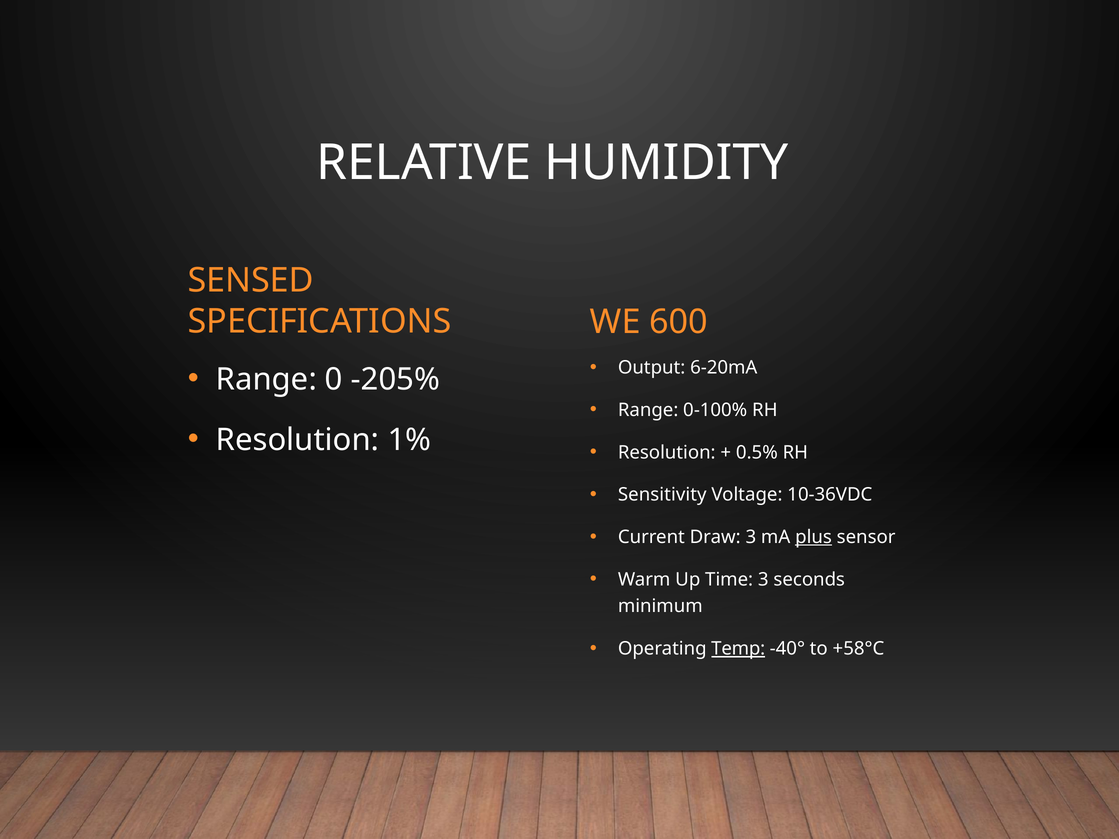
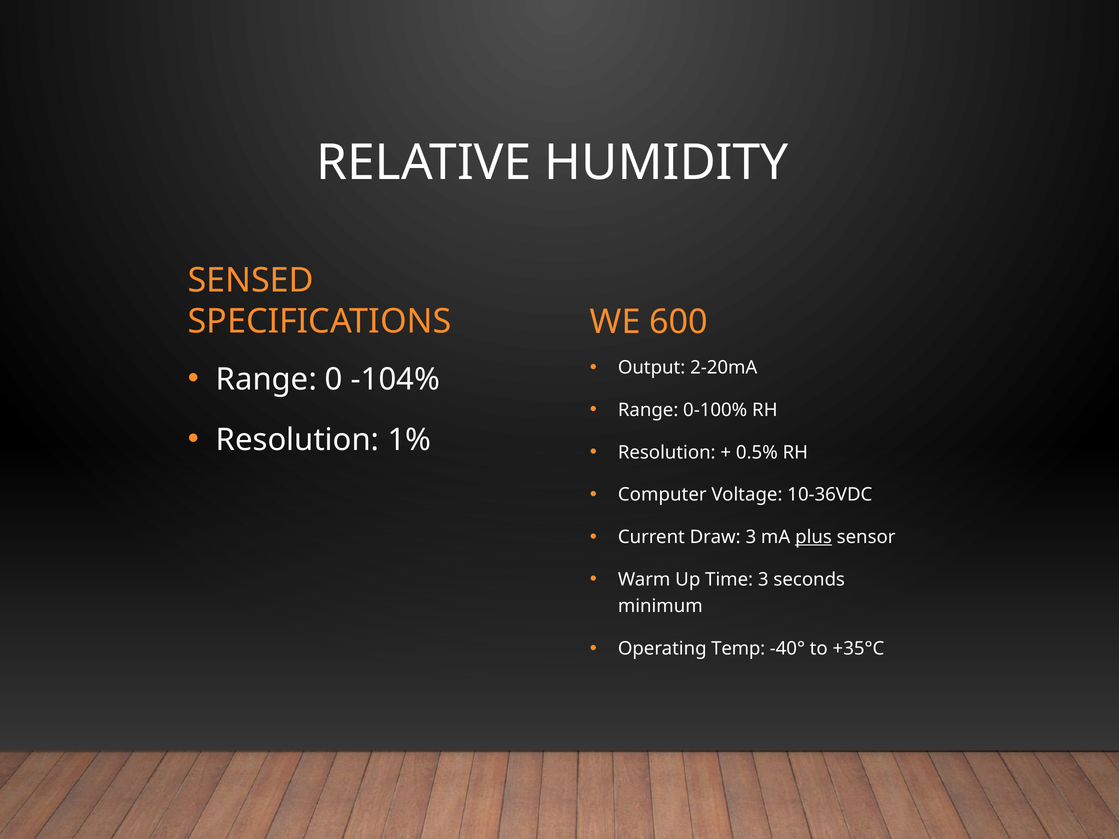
6-20mA: 6-20mA -> 2-20mA (724, 368)
-205%: -205% -> -104% (395, 380)
Sensitivity: Sensitivity -> Computer (662, 495)
Temp underline: present -> none (738, 649)
+58°C: +58°C -> +35°C (858, 649)
